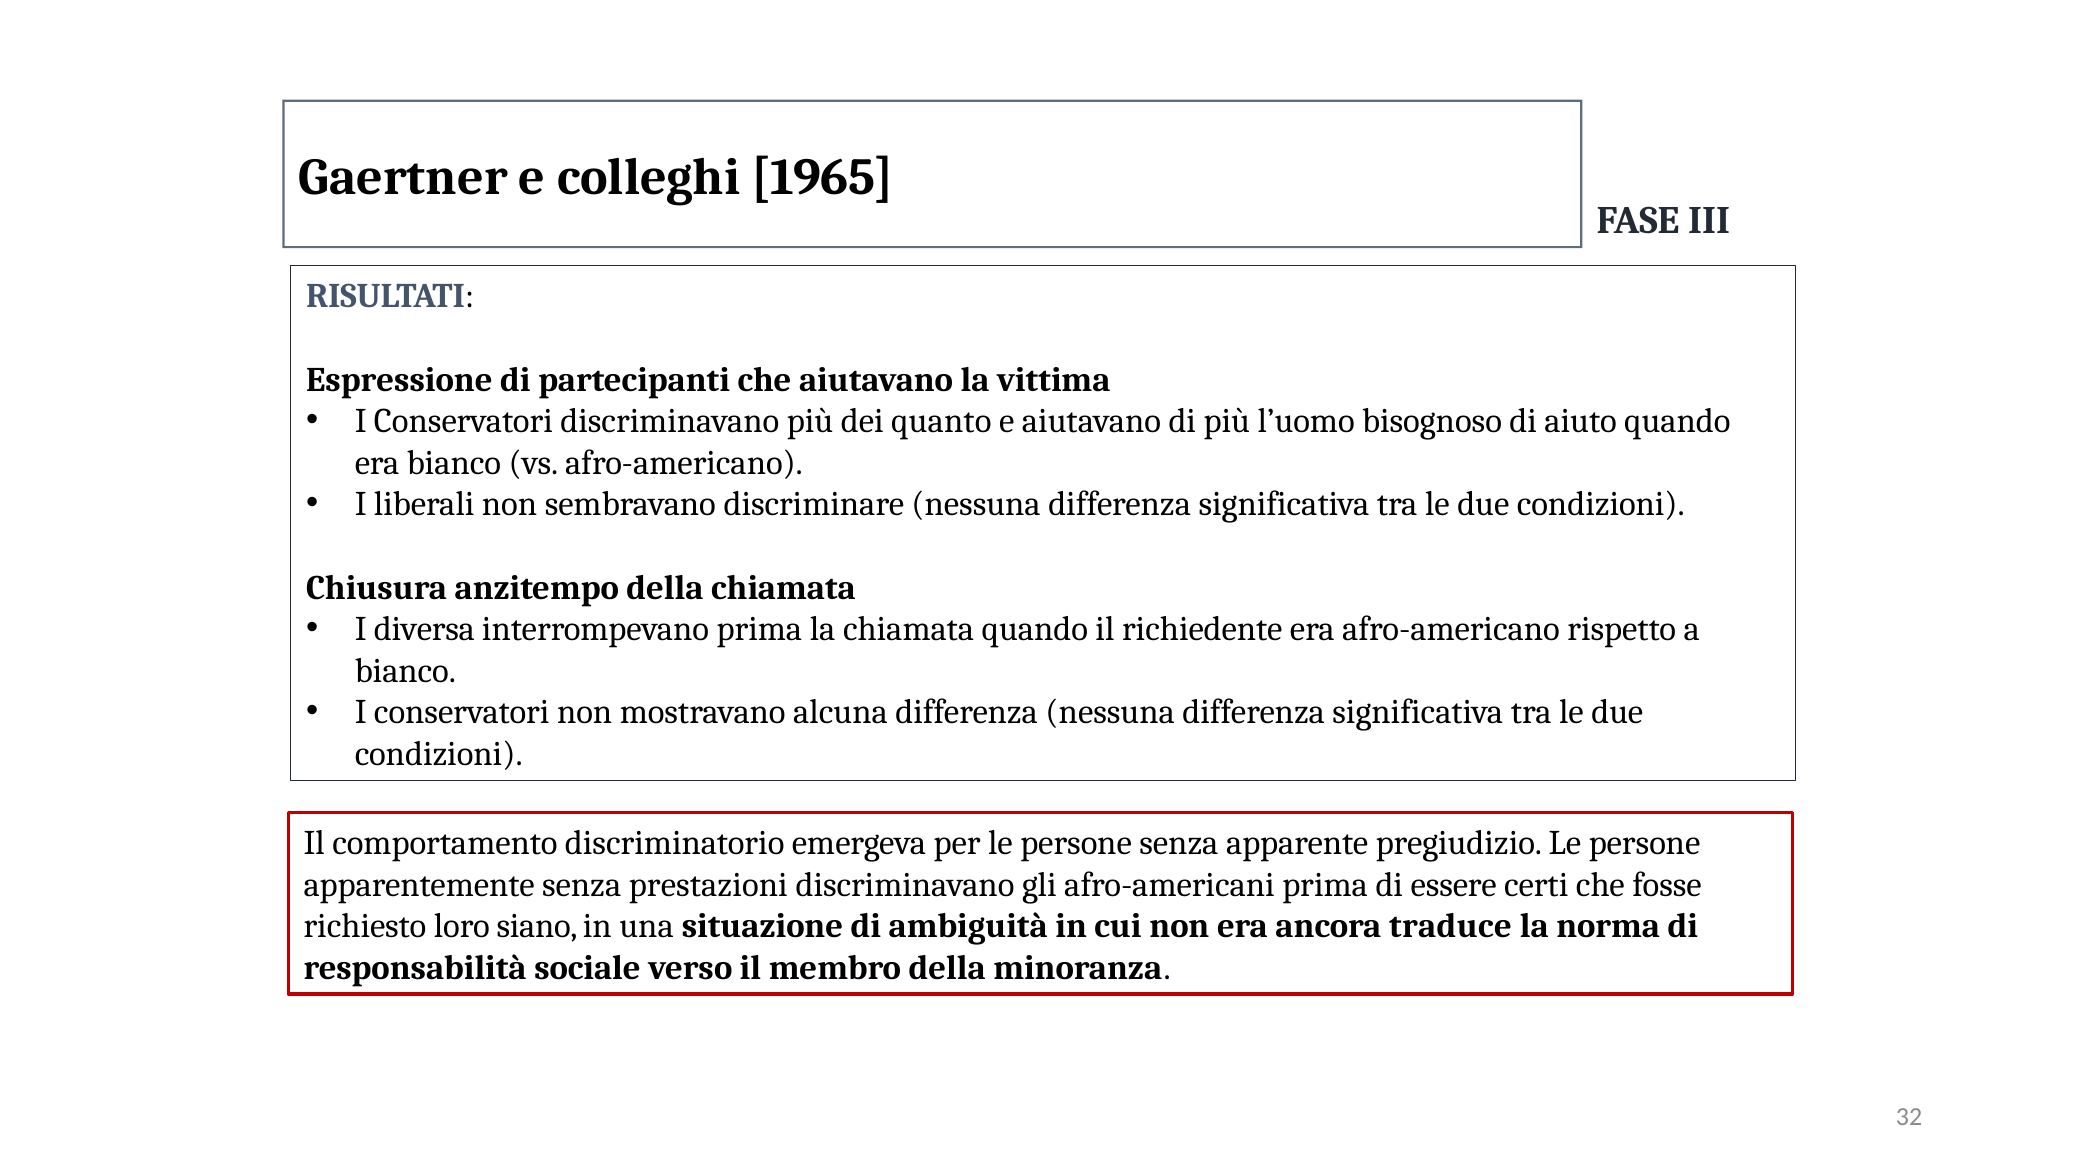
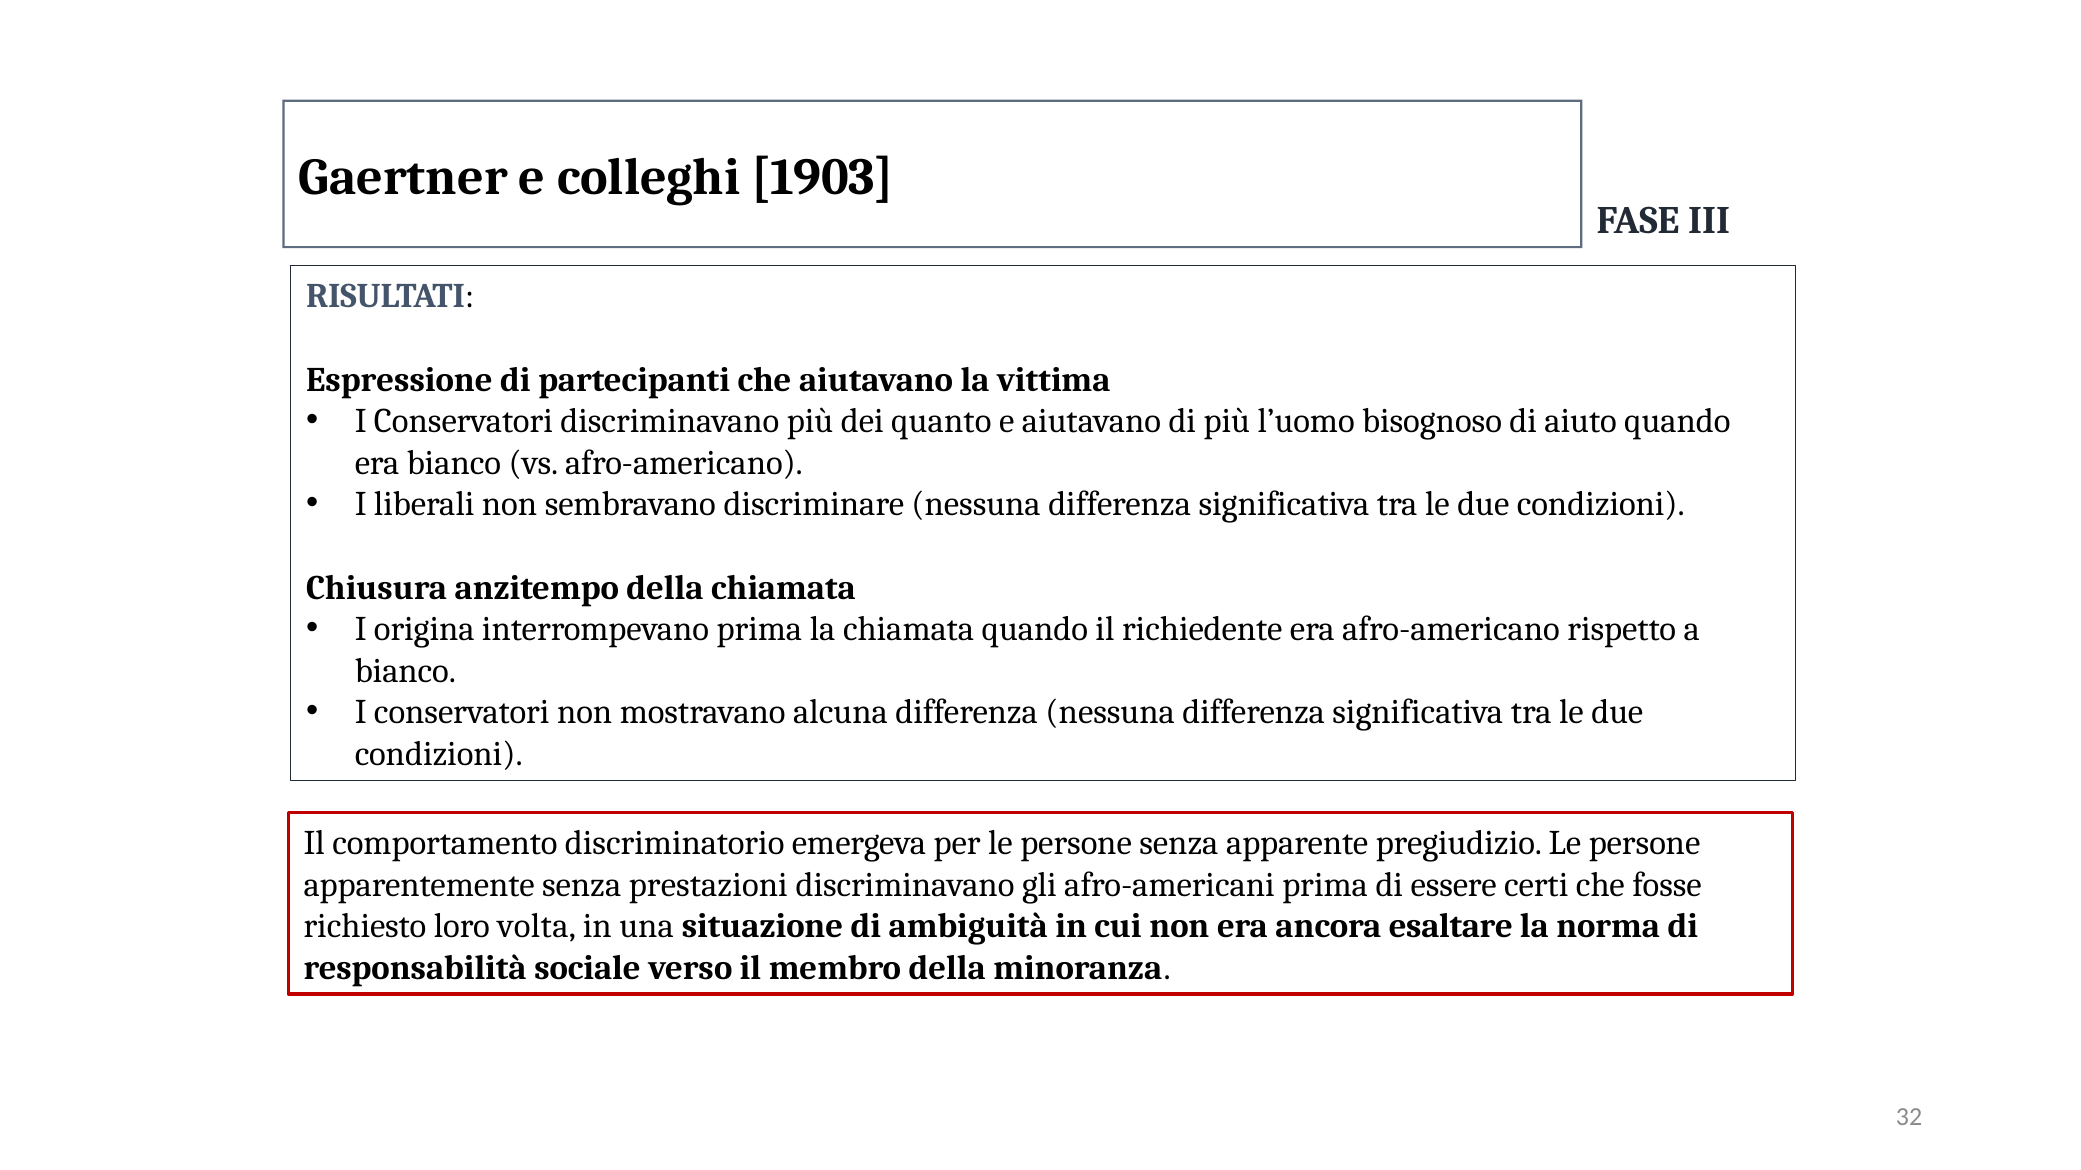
1965: 1965 -> 1903 (823, 178)
diversa: diversa -> origina (424, 629)
siano: siano -> volta (537, 927)
traduce: traduce -> esaltare (1451, 927)
